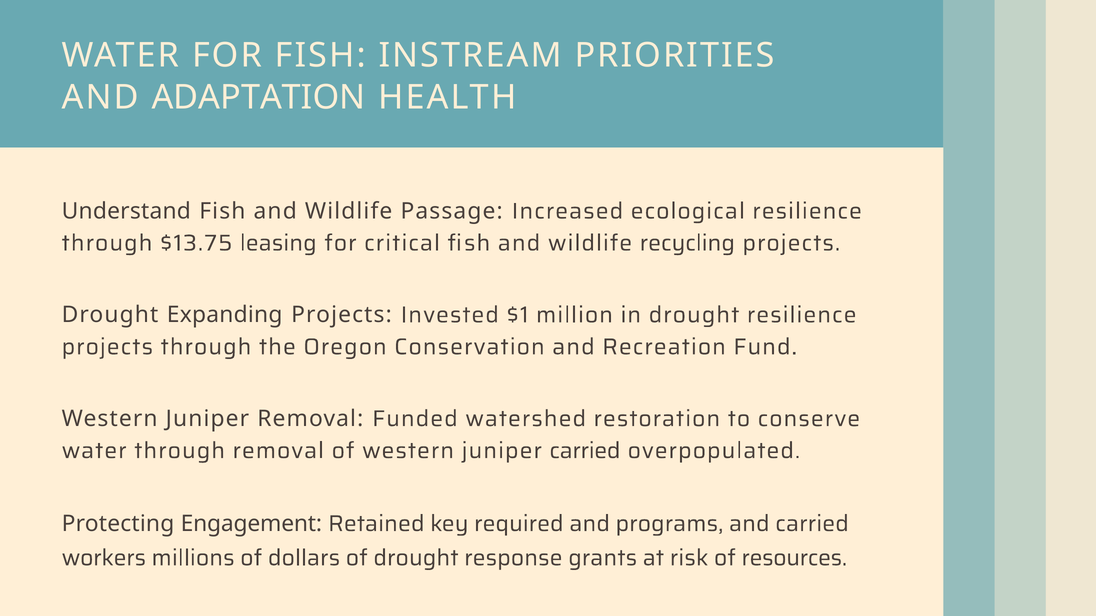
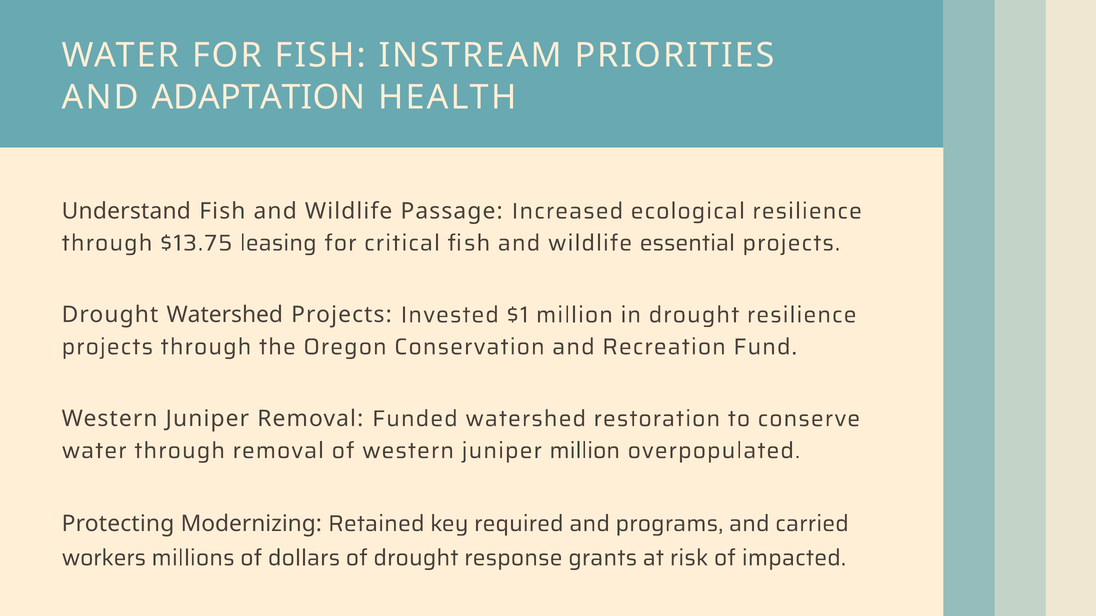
recycling: recycling -> essential (687, 243)
Drought Expanding: Expanding -> Watershed (225, 315)
juniper carried: carried -> million (585, 451)
Engagement: Engagement -> Modernizing (251, 524)
resources: resources -> impacted (794, 558)
